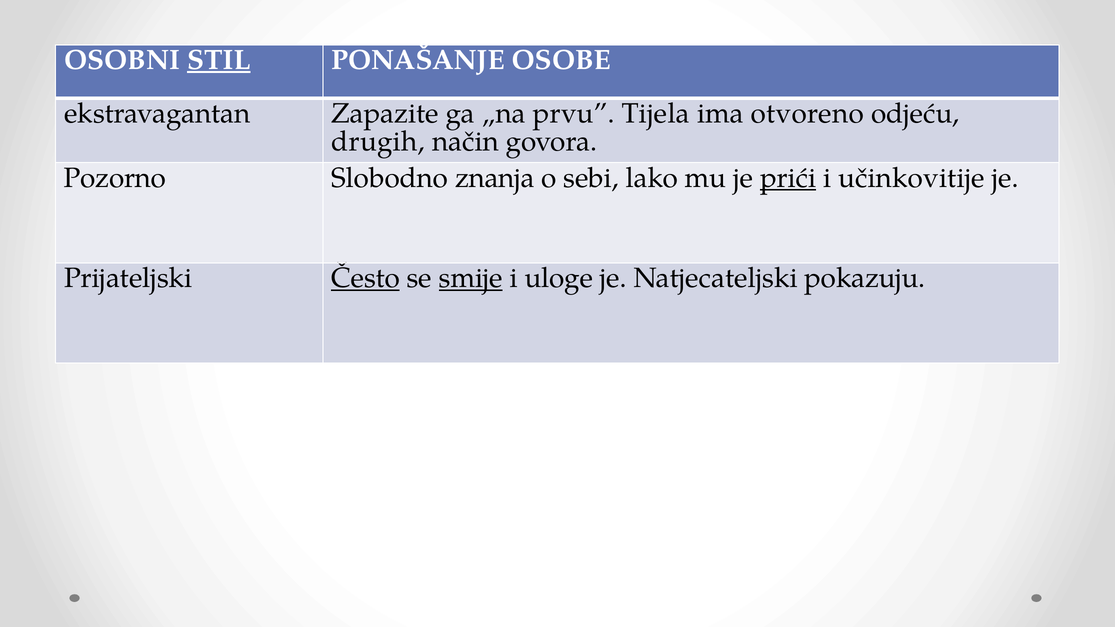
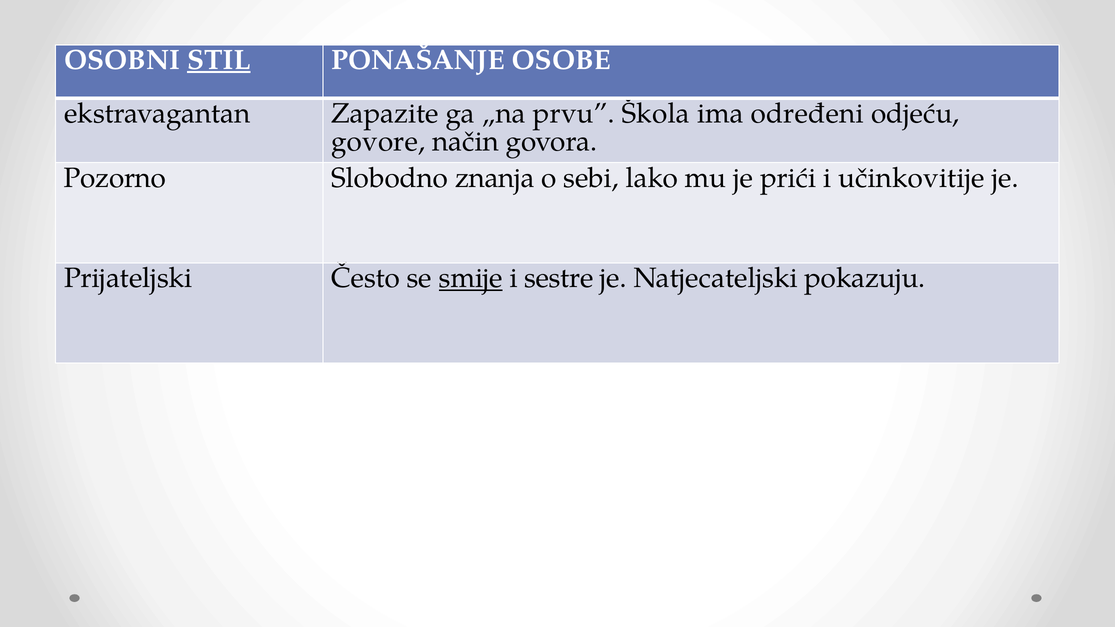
Tijela: Tijela -> Škola (656, 113)
otvoreno: otvoreno -> određeni (807, 113)
drugih: drugih -> govore (378, 141)
prići underline: present -> none (788, 178)
Često underline: present -> none (366, 278)
uloge: uloge -> sestre (559, 278)
